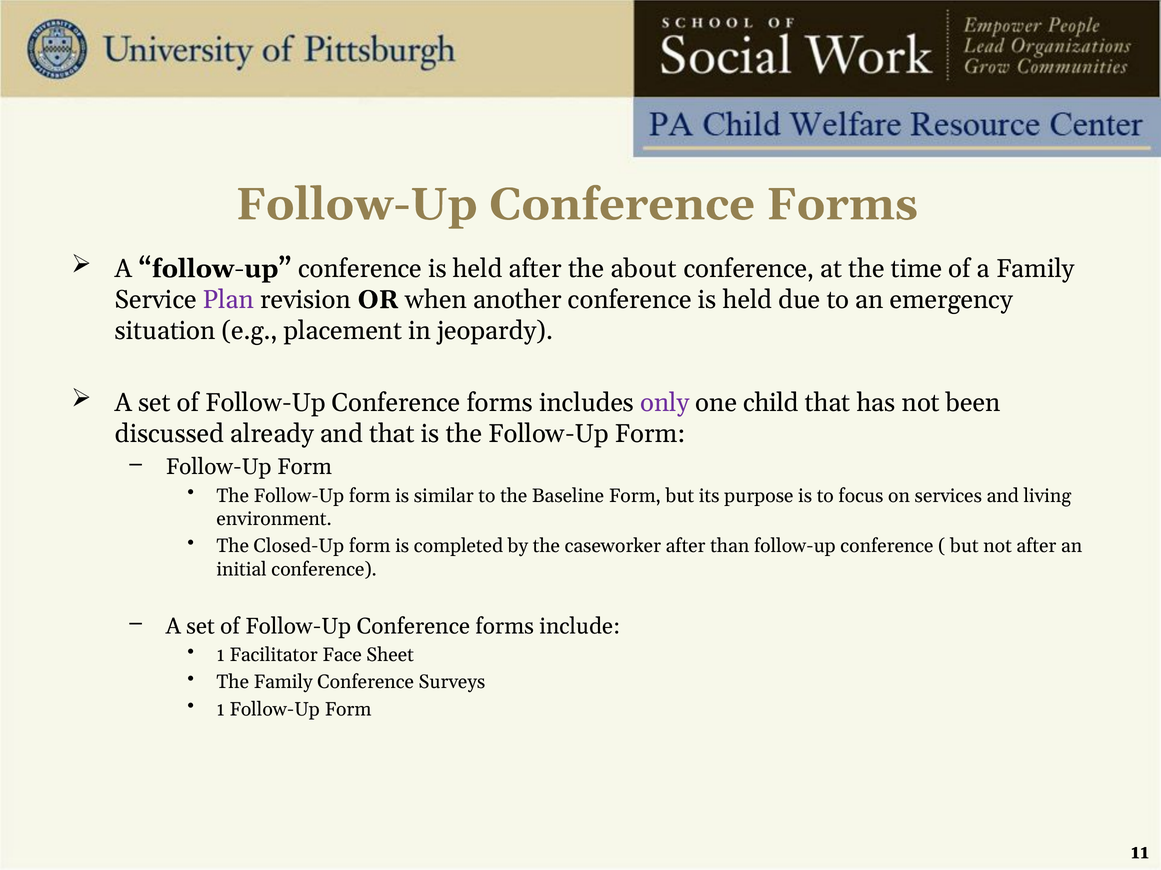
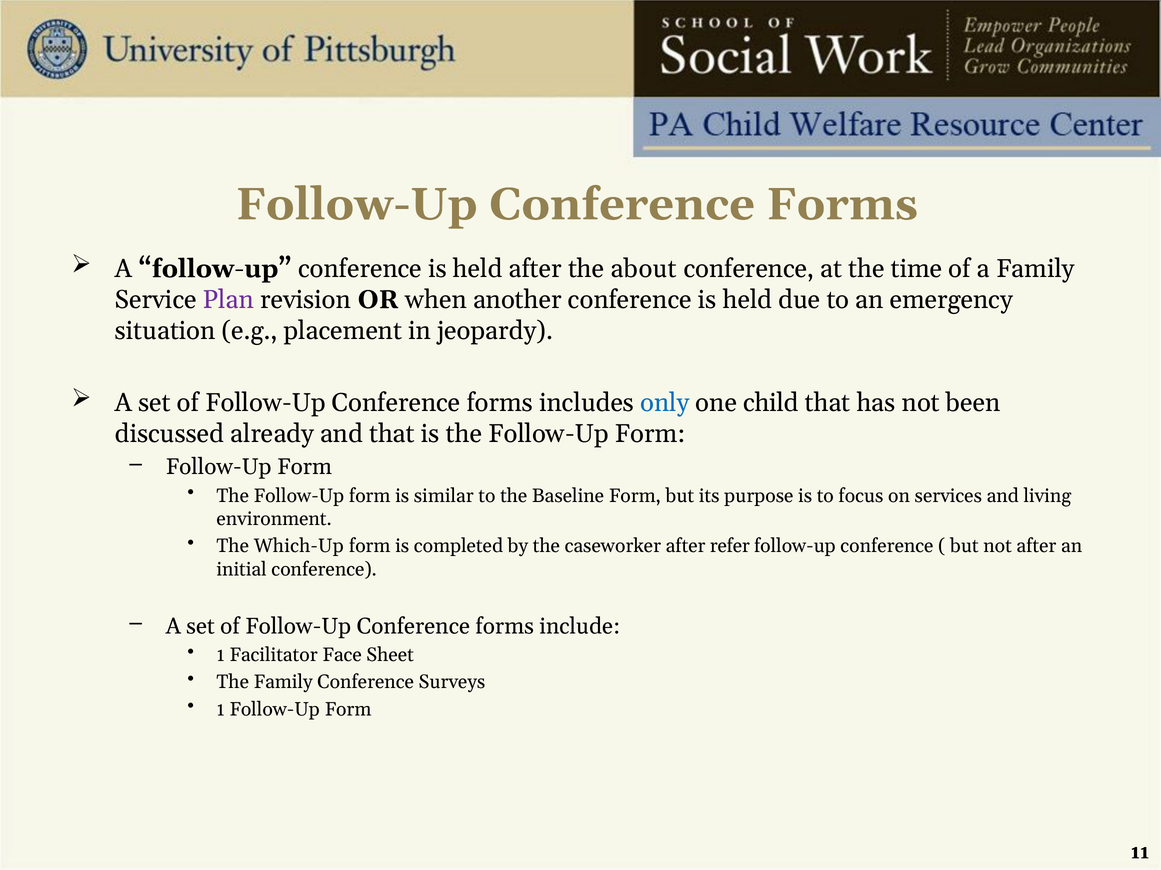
only colour: purple -> blue (665, 403)
Closed-Up: Closed-Up -> Which-Up (299, 546)
than: than -> refer (730, 546)
